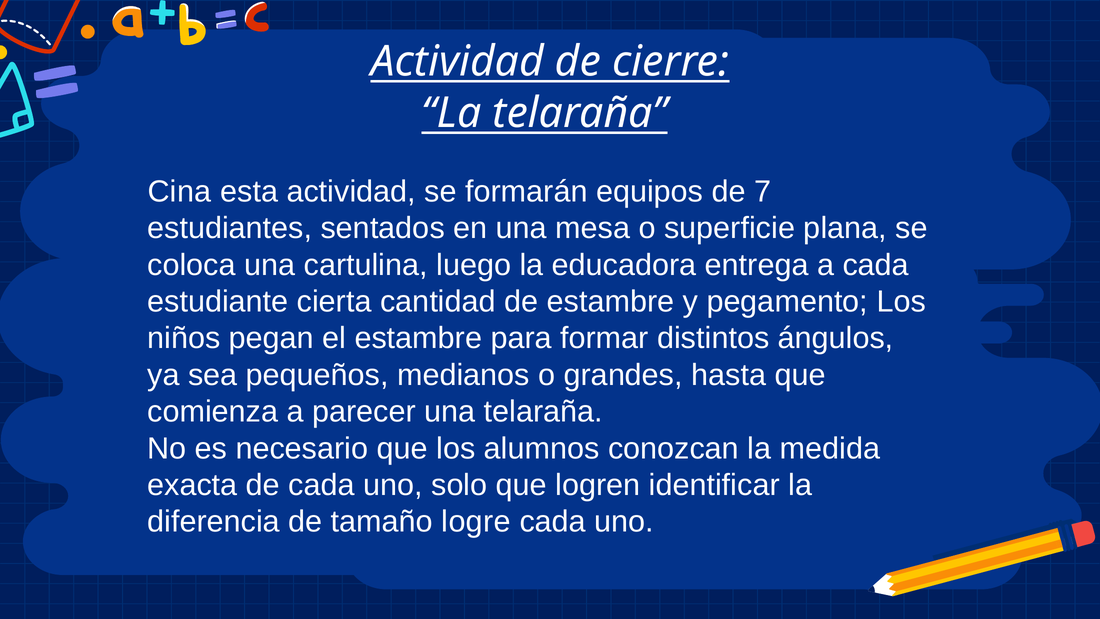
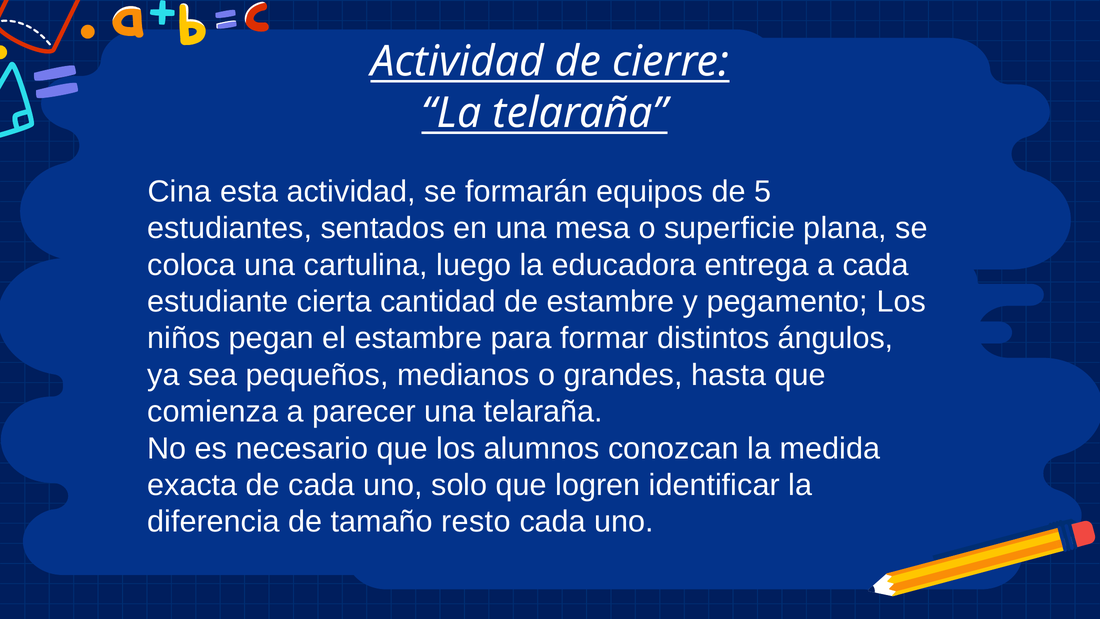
7: 7 -> 5 (763, 192)
logre: logre -> resto (476, 522)
